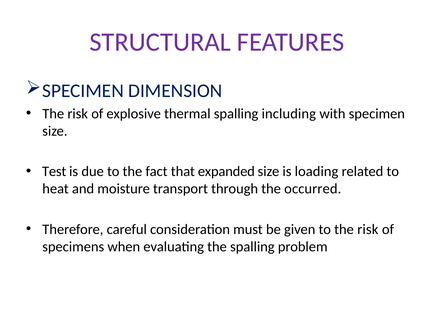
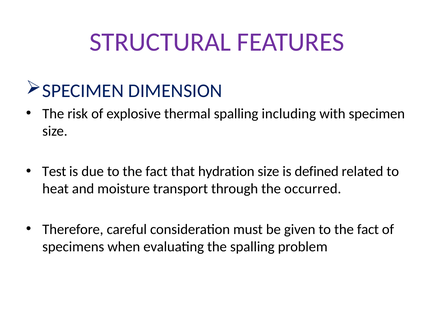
expanded: expanded -> hydration (226, 172)
loading: loading -> defined (317, 172)
given to the risk: risk -> fact (368, 230)
